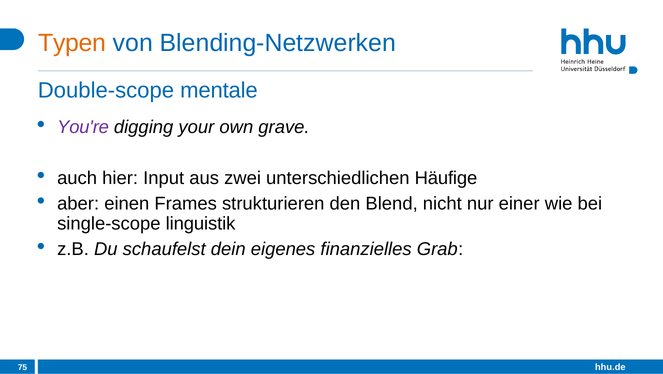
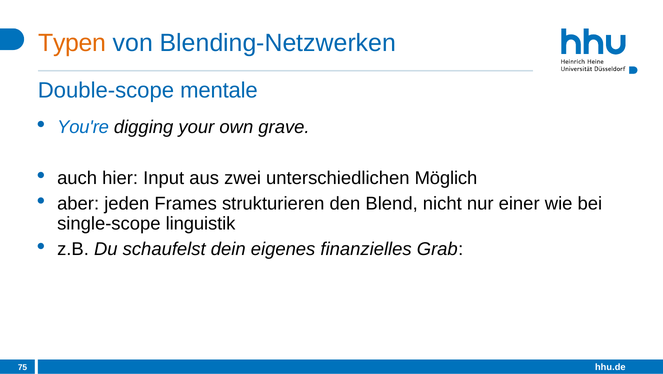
You're colour: purple -> blue (83, 127)
Häufige: Häufige -> Möglich (446, 178)
einen: einen -> jeden (127, 203)
